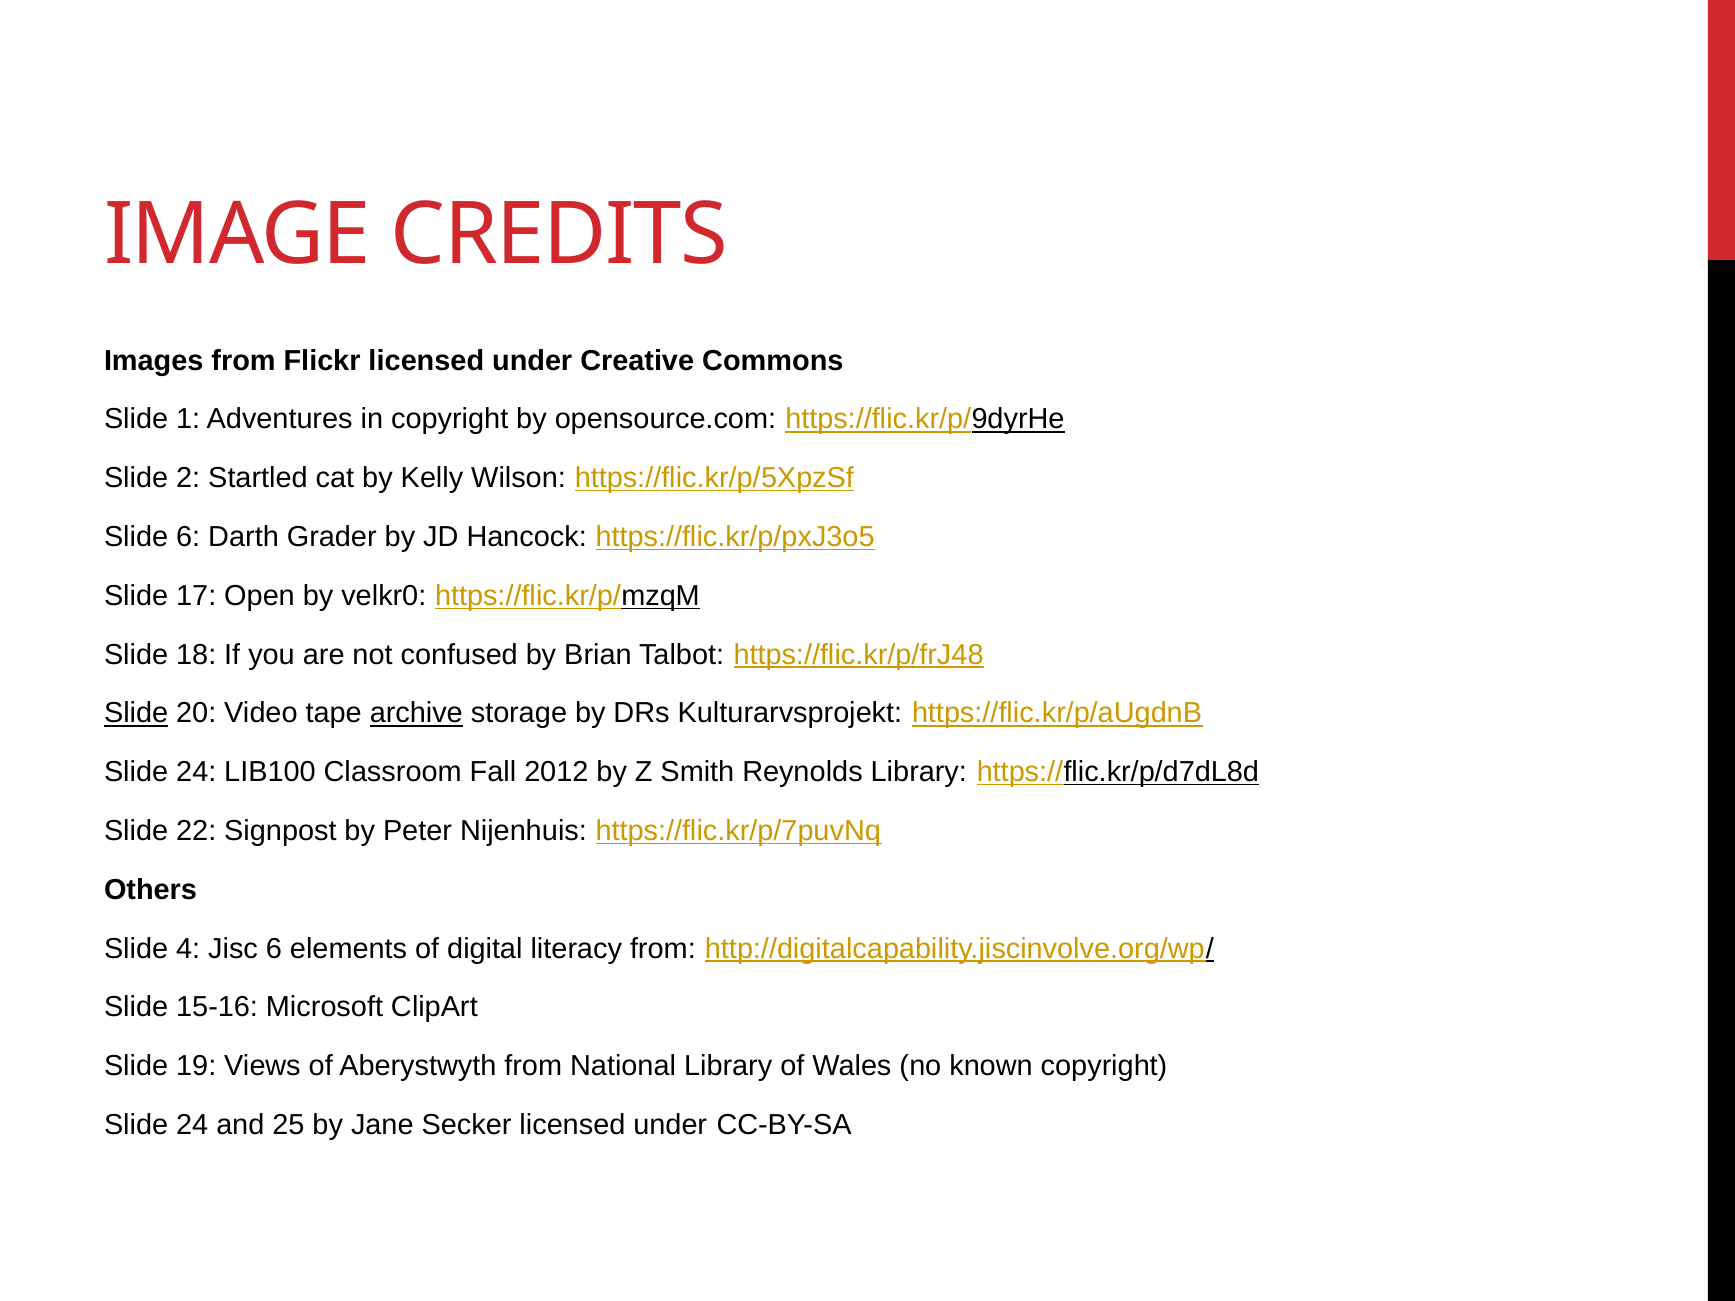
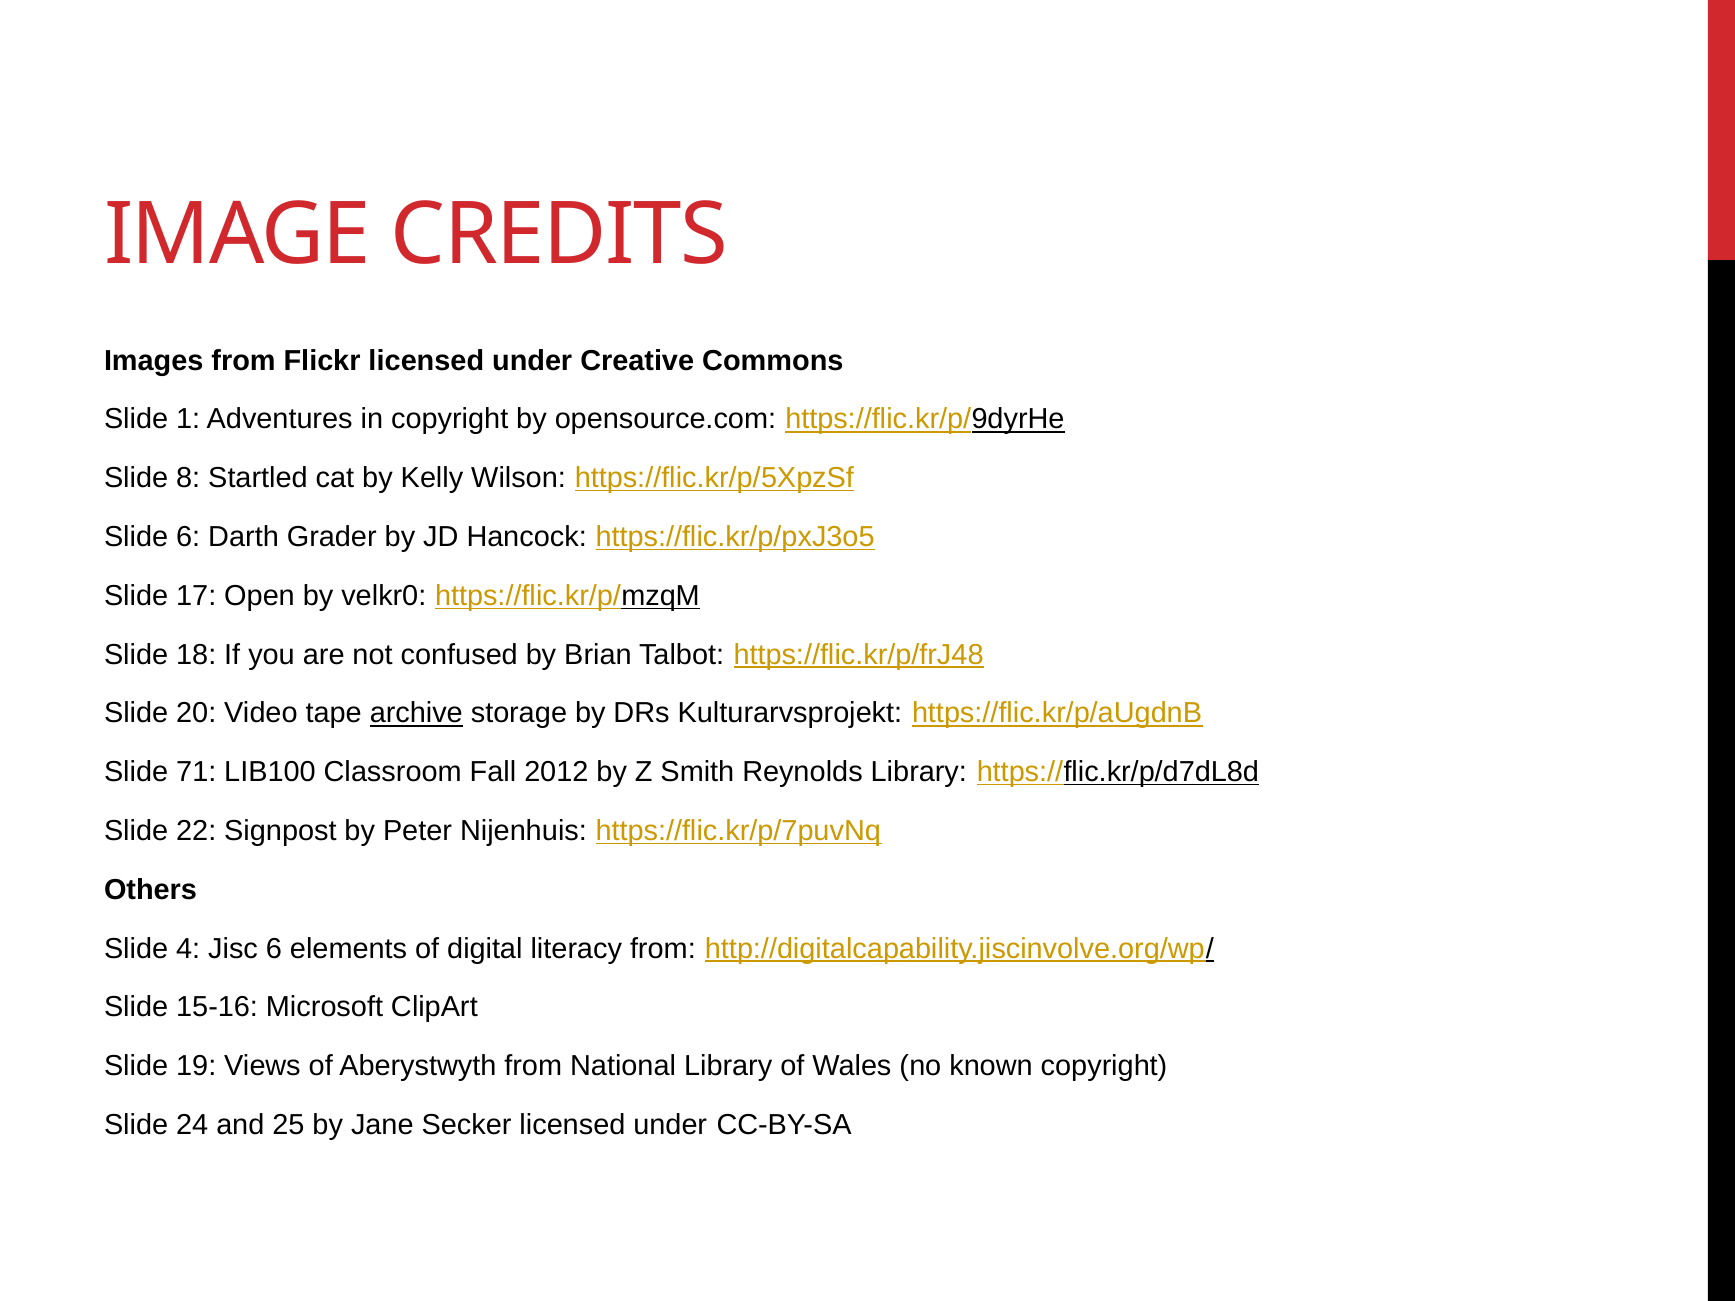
2: 2 -> 8 (188, 478)
Slide underline: present -> none (136, 713)
24: 24 -> 71 (196, 772)
